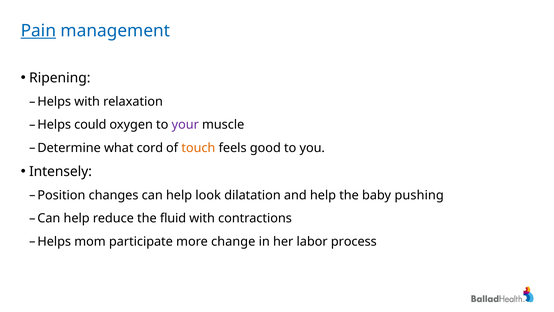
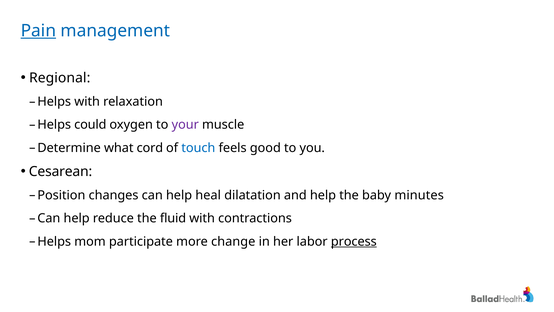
Ripening: Ripening -> Regional (60, 78)
touch colour: orange -> blue (198, 148)
Intensely: Intensely -> Cesarean (61, 171)
look: look -> heal (208, 195)
pushing: pushing -> minutes (419, 195)
process underline: none -> present (354, 241)
